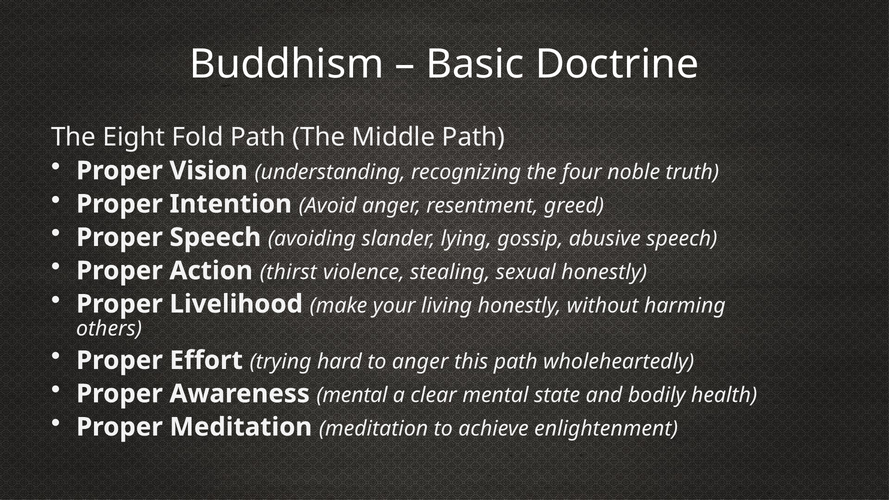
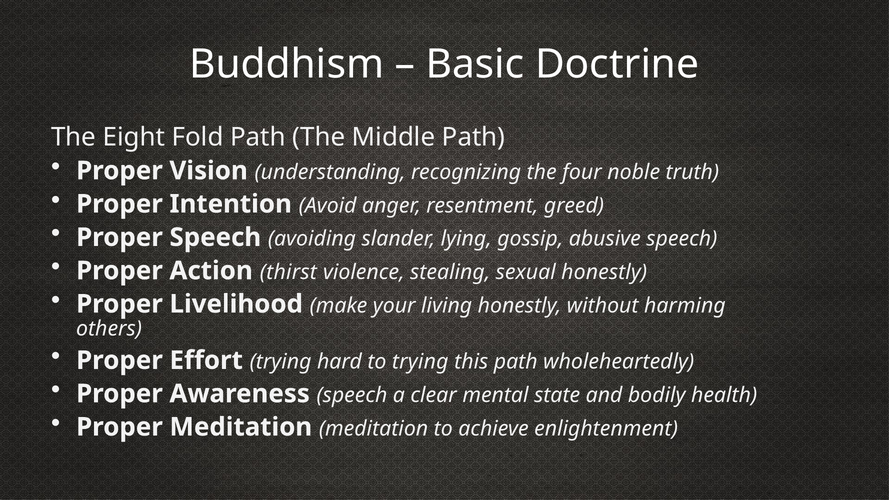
to anger: anger -> trying (420, 362)
Awareness mental: mental -> speech (352, 395)
